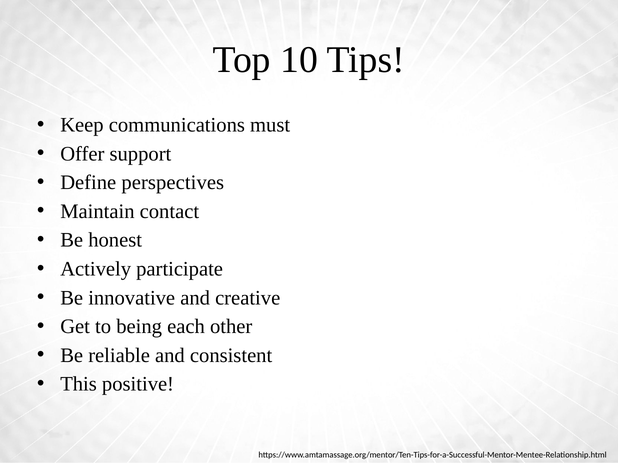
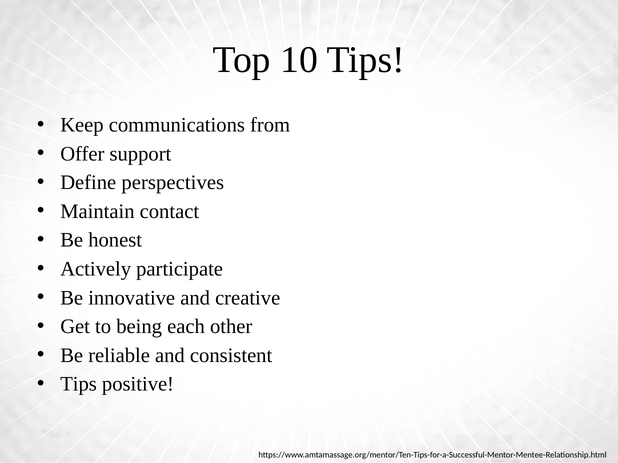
must: must -> from (270, 125)
This: This -> Tips (79, 385)
